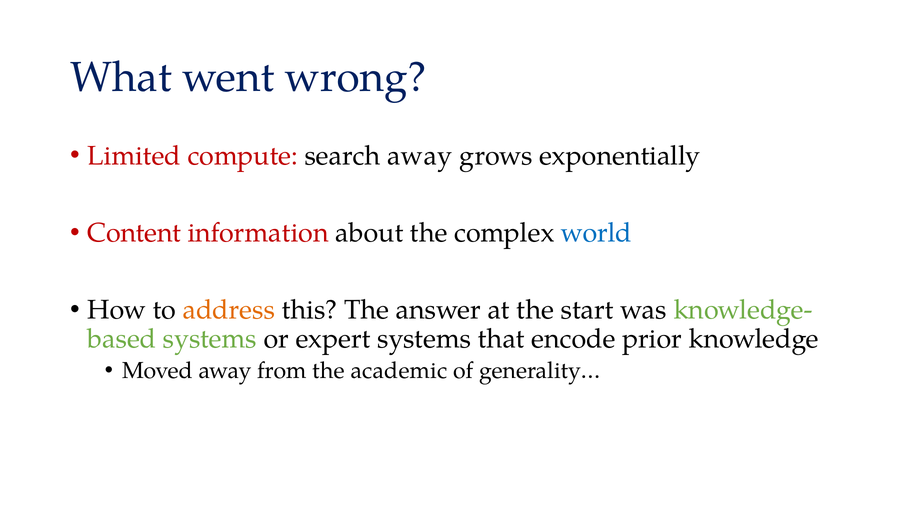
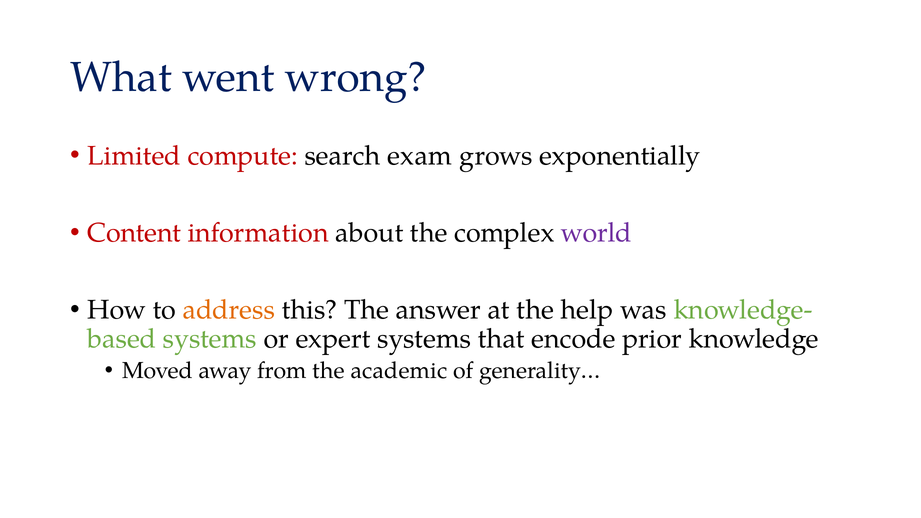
search away: away -> exam (420, 156)
world colour: blue -> purple (596, 233)
start: start -> help (587, 310)
